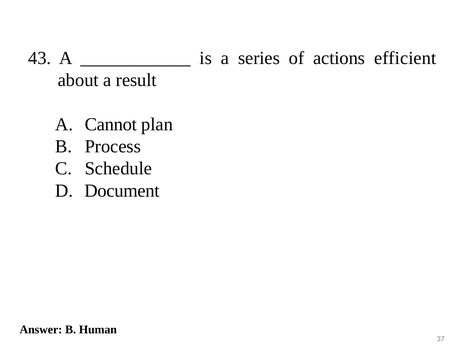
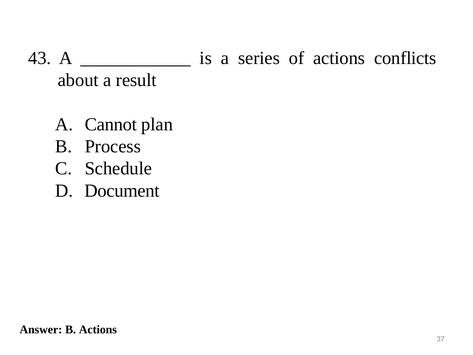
efficient: efficient -> conflicts (405, 58)
B Human: Human -> Actions (98, 330)
